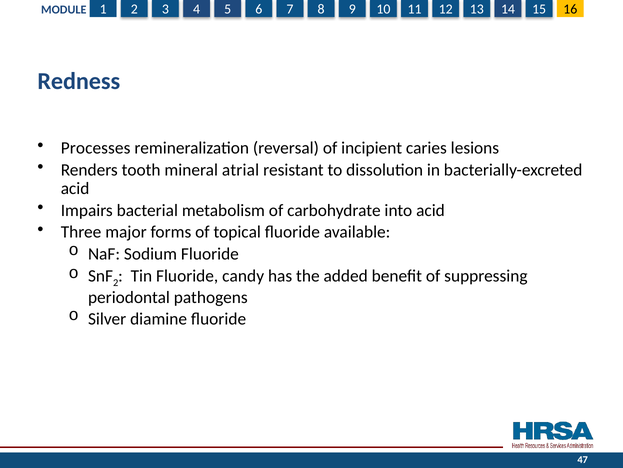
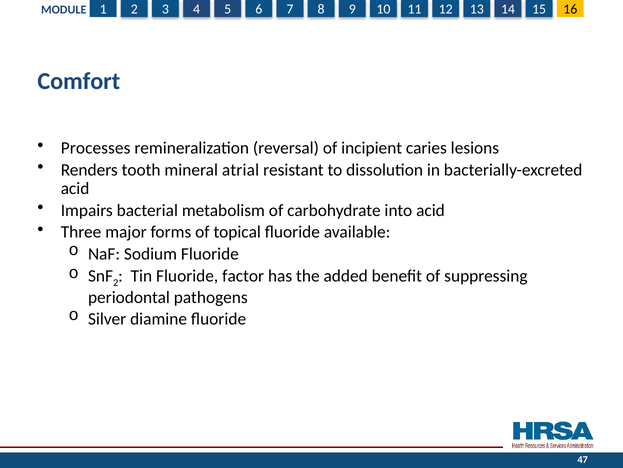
Redness: Redness -> Comfort (79, 81)
candy: candy -> factor (243, 275)
